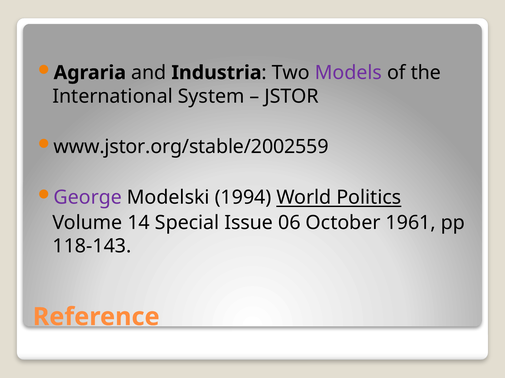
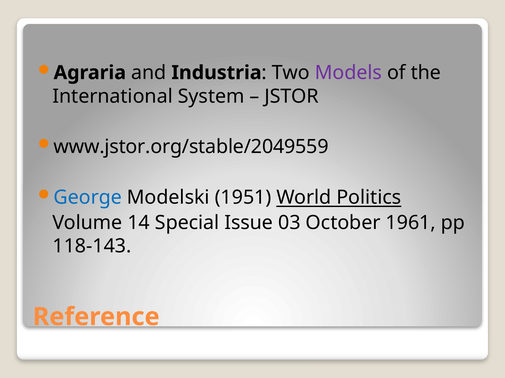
www.jstor.org/stable/2002559: www.jstor.org/stable/2002559 -> www.jstor.org/stable/2049559 (191, 147)
George colour: purple -> blue (88, 198)
1994: 1994 -> 1951 (243, 198)
06: 06 -> 03 (289, 223)
